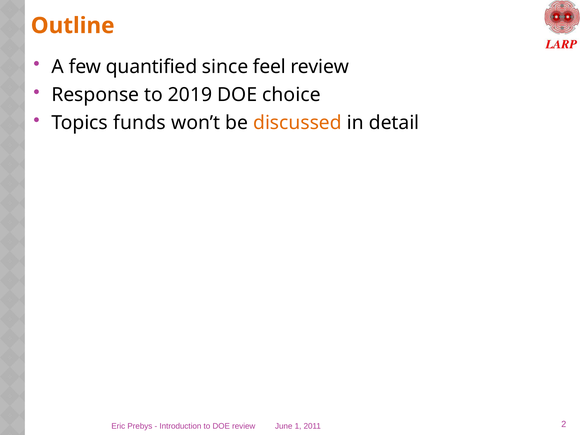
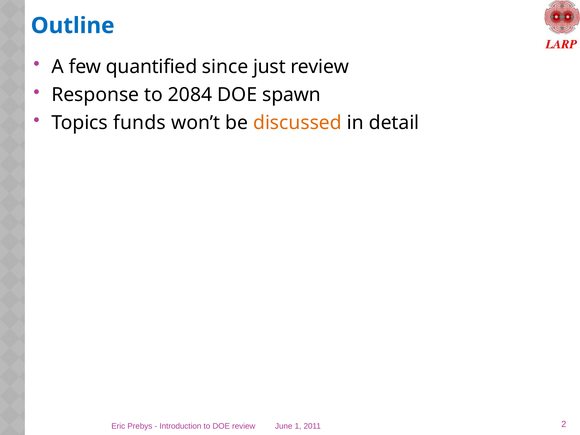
Outline colour: orange -> blue (73, 26)
feel: feel -> just (269, 67)
2019: 2019 -> 2084 (190, 95)
choice: choice -> spawn (292, 95)
